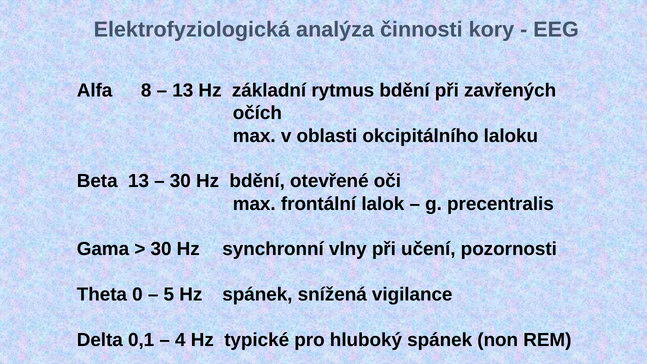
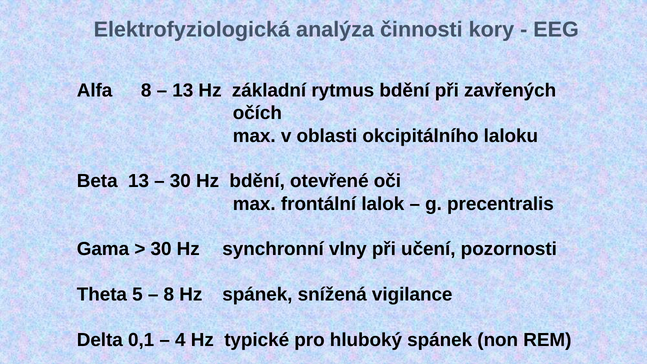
0: 0 -> 5 (137, 294)
5: 5 -> 8 (169, 294)
